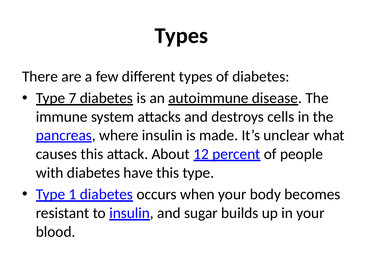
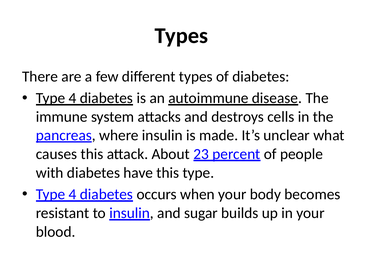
7: 7 -> 4 (73, 98)
12: 12 -> 23 (201, 154)
1: 1 -> 4 (73, 194)
